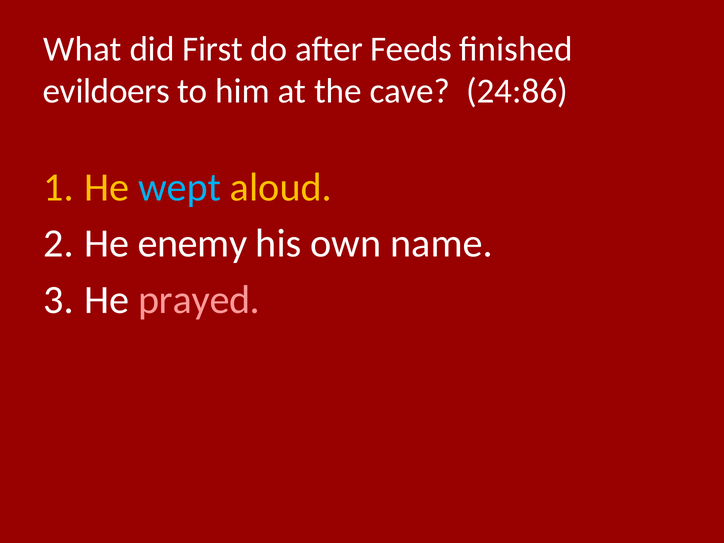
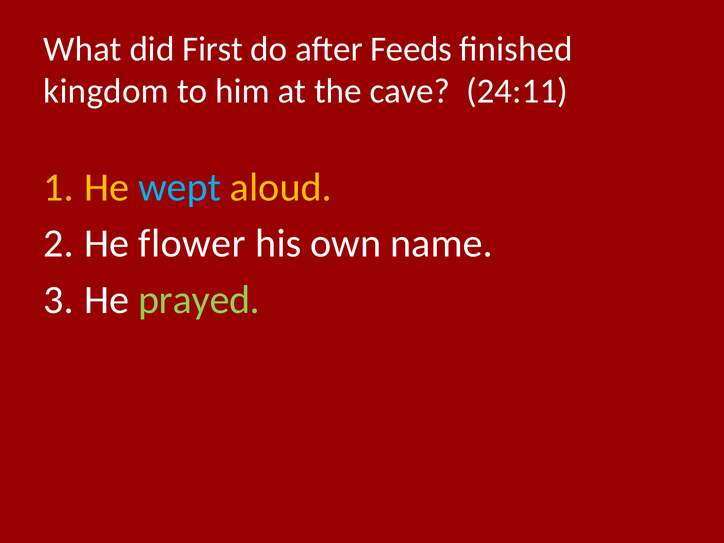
evildoers: evildoers -> kingdom (106, 91)
24:86: 24:86 -> 24:11 (517, 91)
enemy: enemy -> flower (192, 244)
prayed colour: pink -> light green (199, 300)
